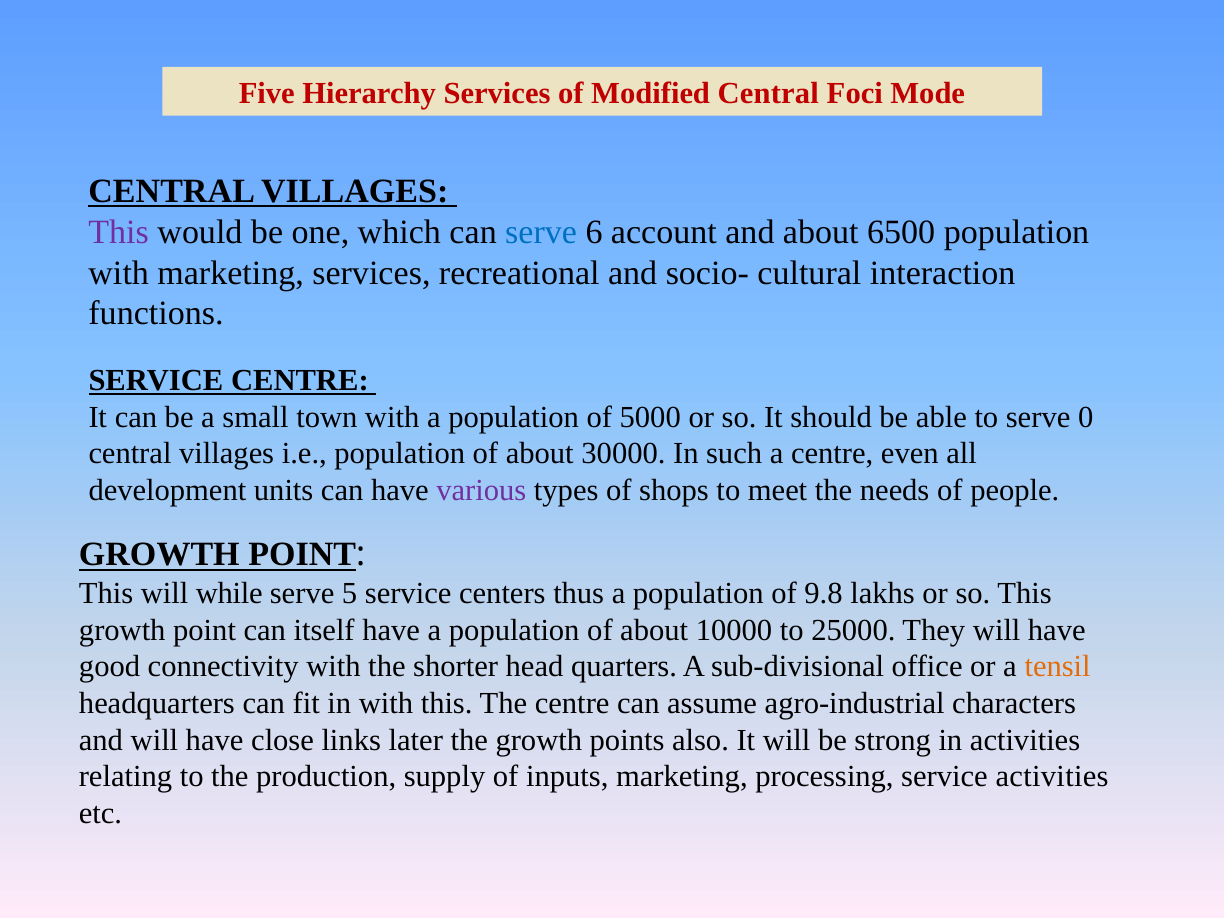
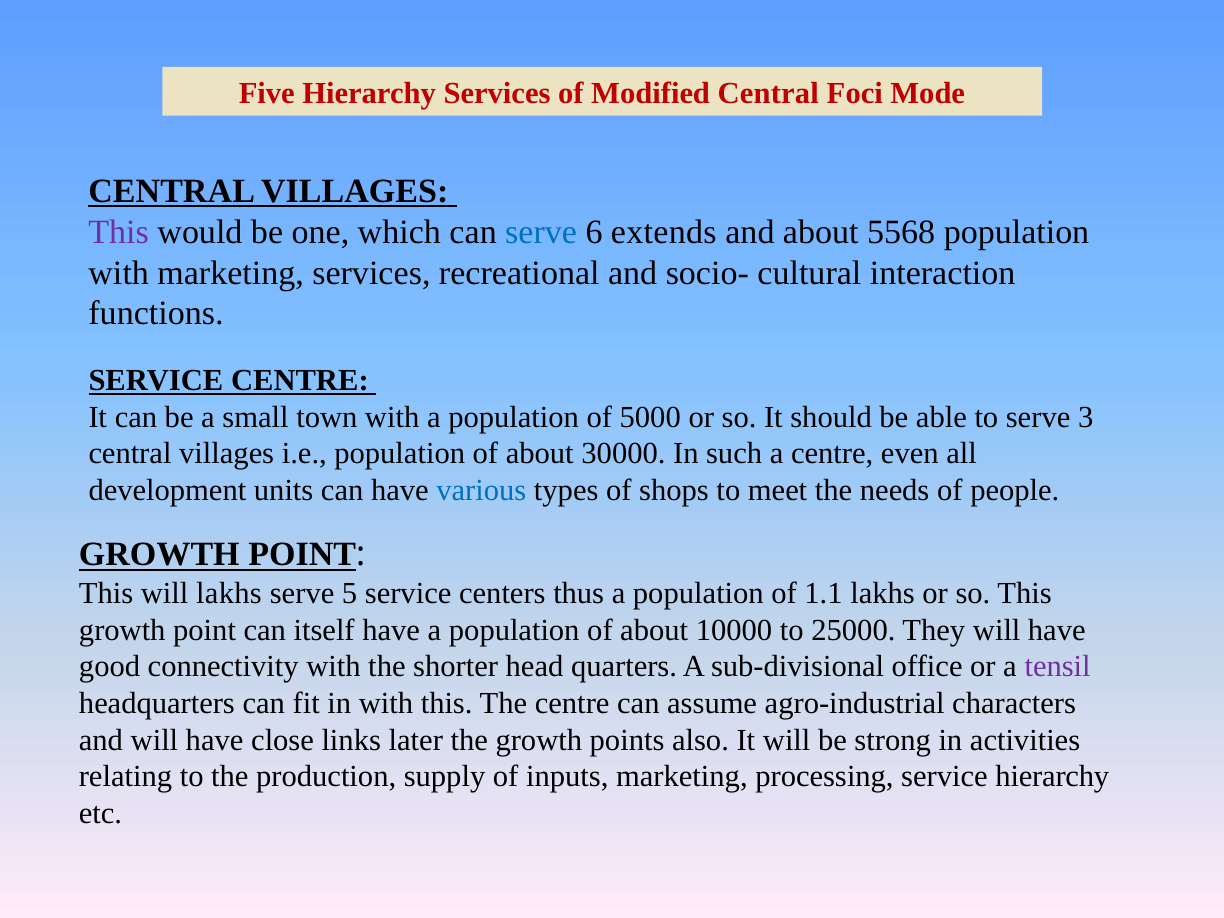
account: account -> extends (664, 232)
6500: 6500 -> 5568 (901, 232)
0: 0 -> 3 (1086, 417)
various colour: purple -> blue (481, 490)
will while: while -> lakhs (229, 593)
9.8: 9.8 -> 1.1 (824, 593)
tensil colour: orange -> purple (1058, 667)
service activities: activities -> hierarchy (1052, 777)
